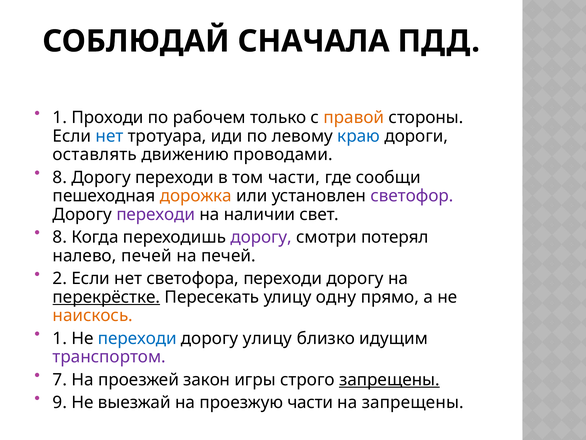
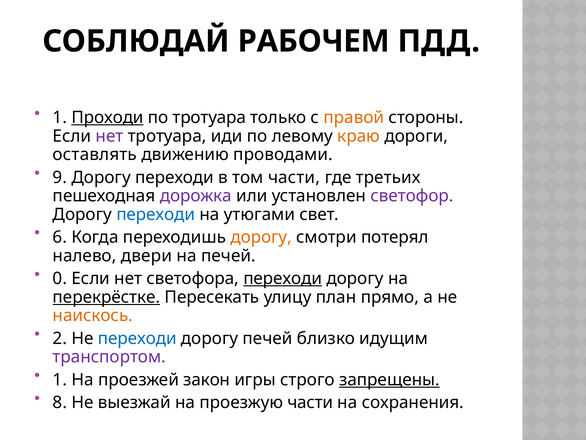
СНАЧАЛА: СНАЧАЛА -> РАБОЧЕМ (314, 41)
Проходи underline: none -> present (107, 117)
по рабочем: рабочем -> тротуара (209, 117)
нет colour: blue -> purple (109, 136)
краю colour: blue -> orange (359, 136)
8: 8 -> 9 (60, 177)
сообщи: сообщи -> третьих (388, 177)
дорожка colour: orange -> purple (196, 196)
переходи colour: purple -> blue (156, 214)
наличии: наличии -> утюгами (259, 214)
8: 8 -> 6 (60, 237)
дорогу colour: purple -> orange (261, 237)
налево печей: печей -> двери (146, 255)
2: 2 -> 0 (60, 278)
переходи underline: none -> present (283, 278)
одну: одну -> план (336, 297)
1: 1 -> 2 (60, 338)
дорогу улицу: улицу -> печей (268, 338)
7: 7 -> 1 (60, 379)
9: 9 -> 8 (60, 402)
на запрещены: запрещены -> сохранения (413, 402)
